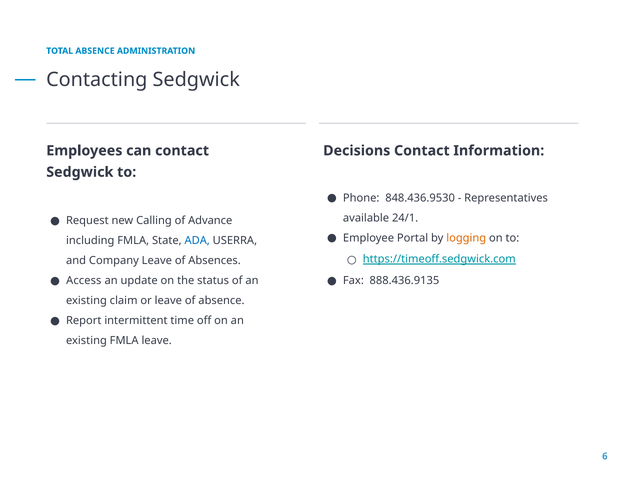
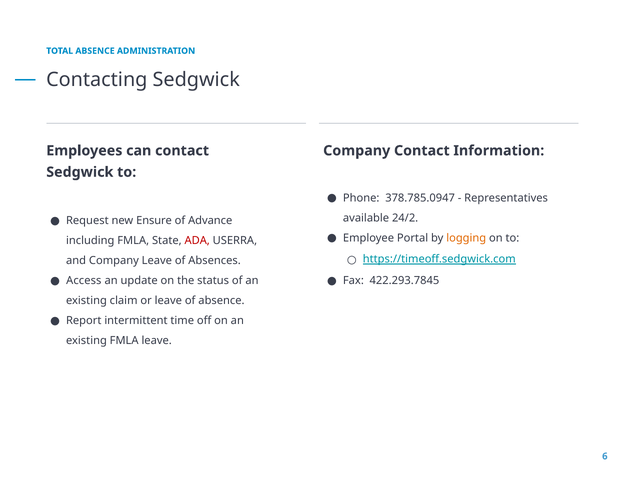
Decisions: Decisions -> Company (357, 151)
848.436.9530: 848.436.9530 -> 378.785.0947 (420, 198)
24/1: 24/1 -> 24/2 (405, 218)
Calling: Calling -> Ensure (154, 221)
ADA colour: blue -> red (197, 241)
888.436.9135: 888.436.9135 -> 422.293.7845 (404, 281)
